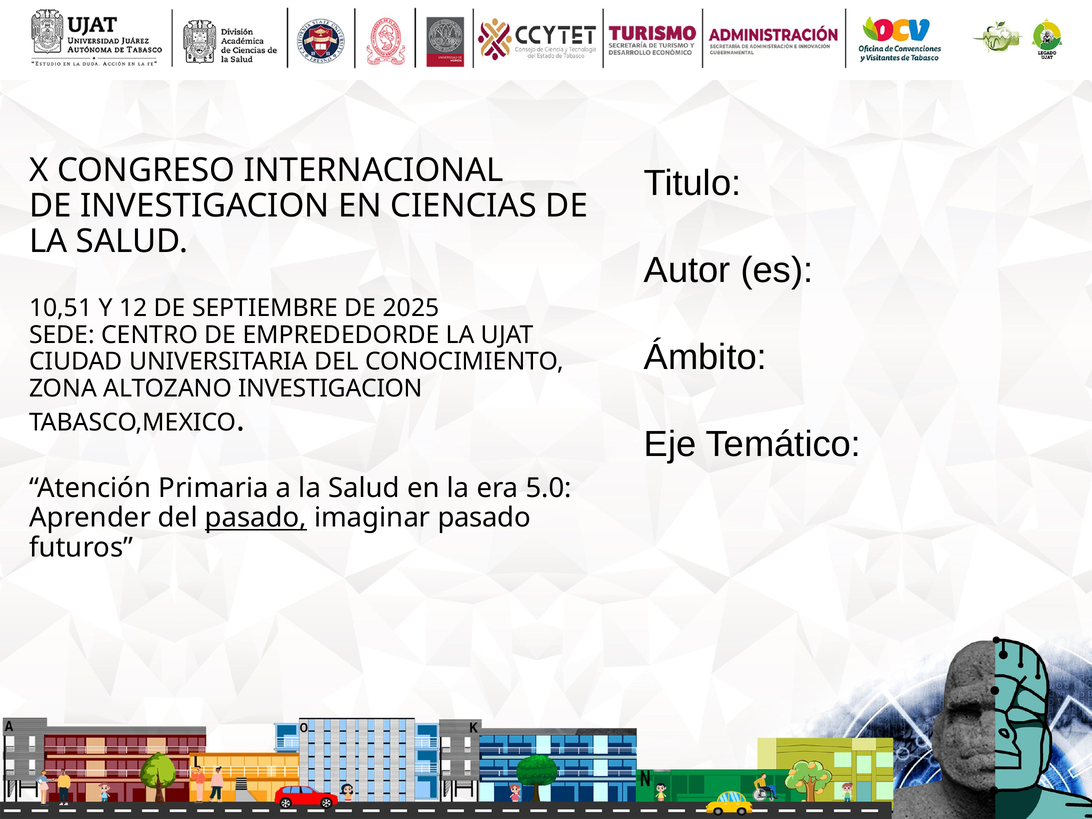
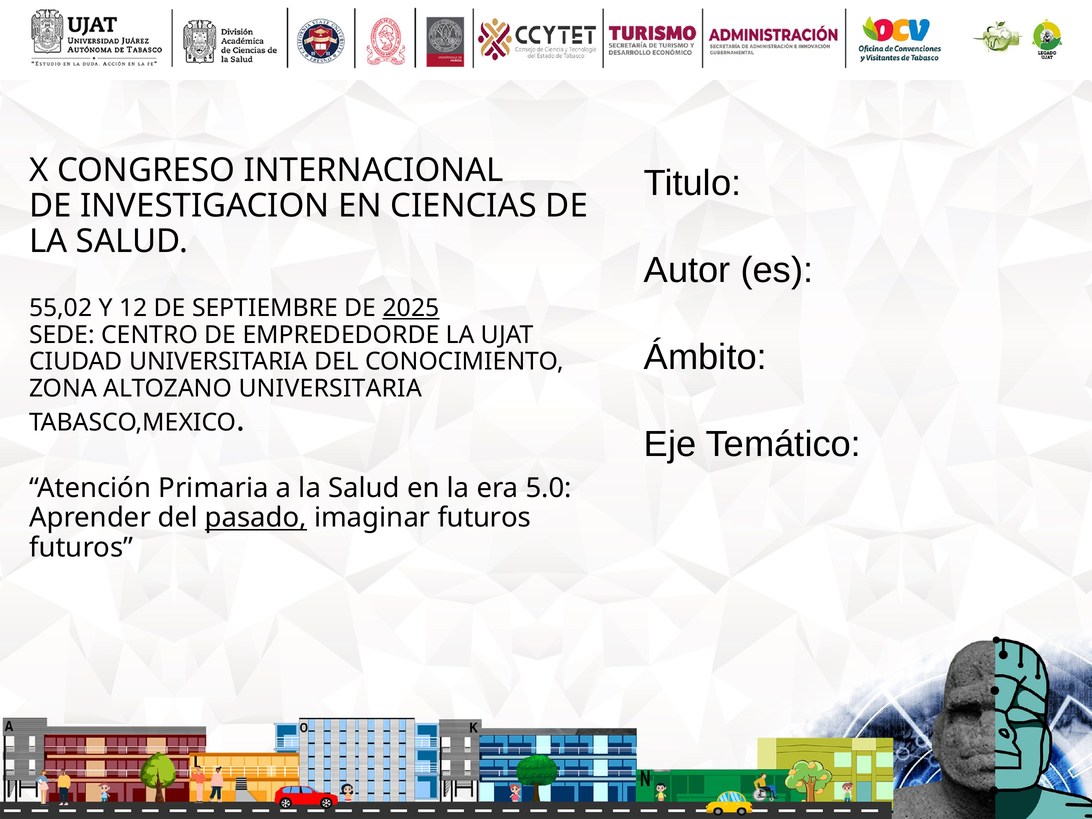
10,51: 10,51 -> 55,02 (61, 308)
2025 underline: none -> present (411, 308)
ALTOZANO INVESTIGACION: INVESTIGACION -> UNIVERSITARIA (330, 389)
imaginar pasado: pasado -> futuros (484, 518)
